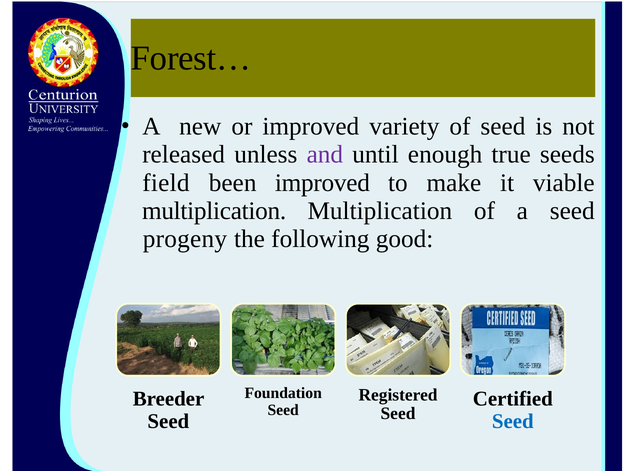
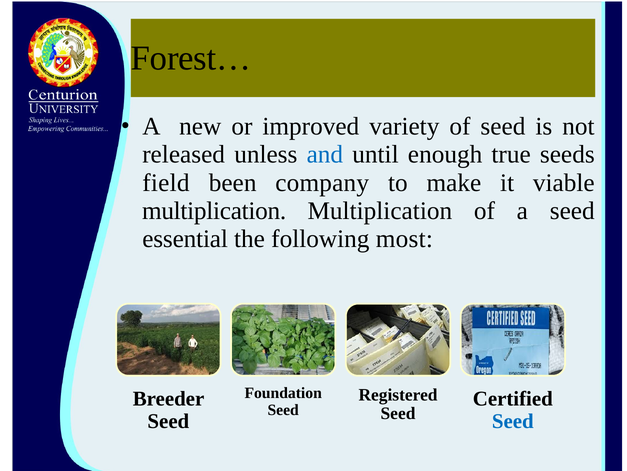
and colour: purple -> blue (325, 154)
been improved: improved -> company (322, 182)
progeny: progeny -> essential (185, 239)
good: good -> most (404, 239)
